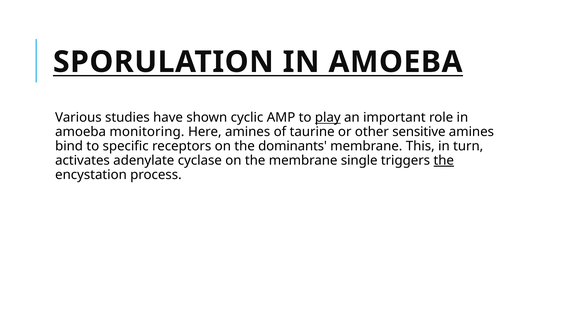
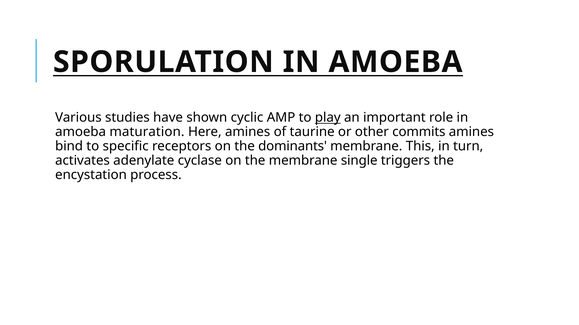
monitoring: monitoring -> maturation (147, 132)
sensitive: sensitive -> commits (419, 132)
the underline: present -> none (444, 161)
